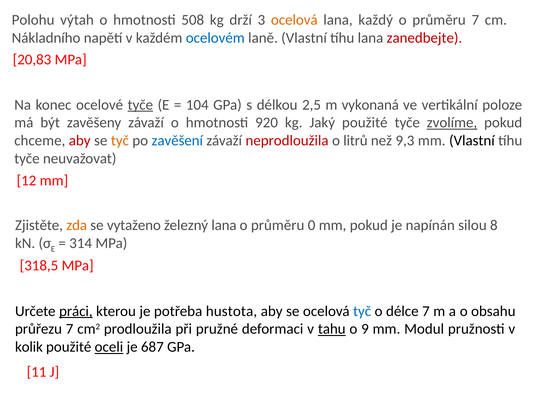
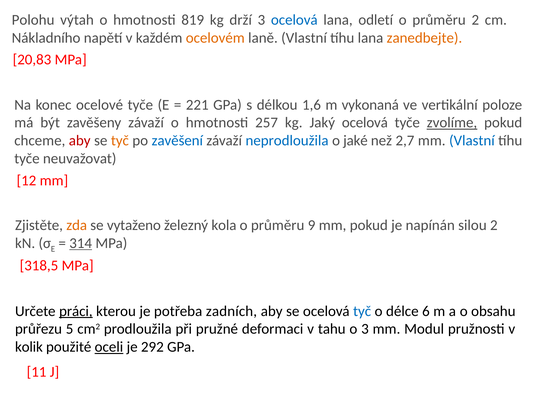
508: 508 -> 819 (193, 20)
ocelová colour: orange -> blue (294, 20)
každý: každý -> odletí (376, 20)
průměru 7: 7 -> 2 (475, 20)
ocelovém colour: blue -> orange (215, 38)
zanedbejte colour: red -> orange (424, 38)
tyče underline: present -> none (140, 105)
104: 104 -> 221 (197, 105)
2,5: 2,5 -> 1,6 (312, 105)
920: 920 -> 257 (267, 123)
Jaký použité: použité -> ocelová (365, 123)
neprodloužila colour: red -> blue (287, 140)
litrů: litrů -> jaké (355, 140)
9,3: 9,3 -> 2,7 (405, 140)
Vlastní colour: black -> blue (472, 140)
železný lana: lana -> kola (224, 225)
0: 0 -> 9 (312, 225)
silou 8: 8 -> 2 (494, 225)
314 underline: none -> present (81, 243)
hustota: hustota -> zadních (231, 311)
délce 7: 7 -> 6 (426, 311)
průřezu 7: 7 -> 5 (70, 329)
tahu underline: present -> none (332, 329)
o 9: 9 -> 3 (365, 329)
687: 687 -> 292 (152, 347)
